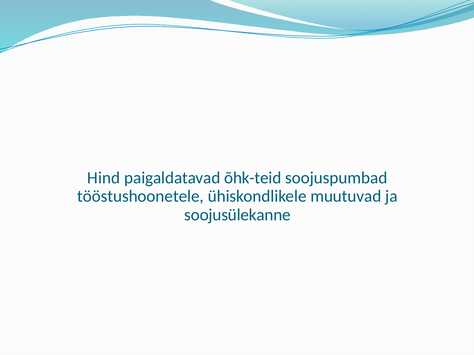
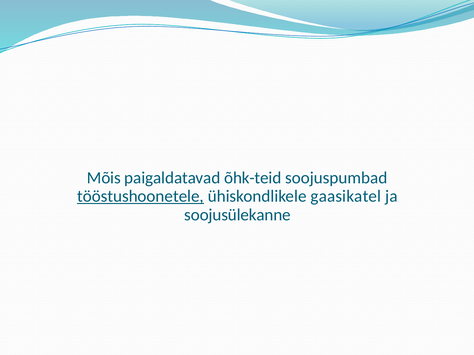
Hind: Hind -> Mõis (104, 178)
tööstushoonetele underline: none -> present (140, 197)
muutuvad: muutuvad -> gaasikatel (346, 197)
